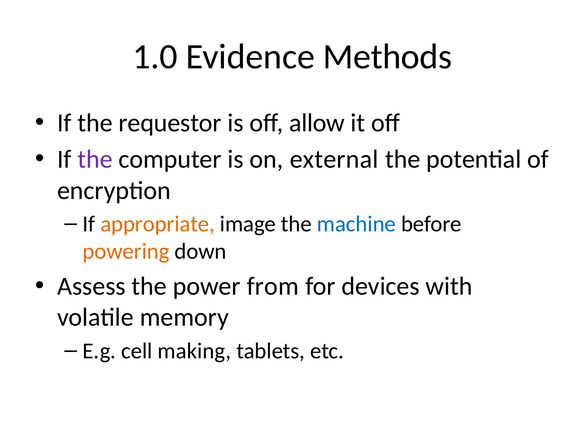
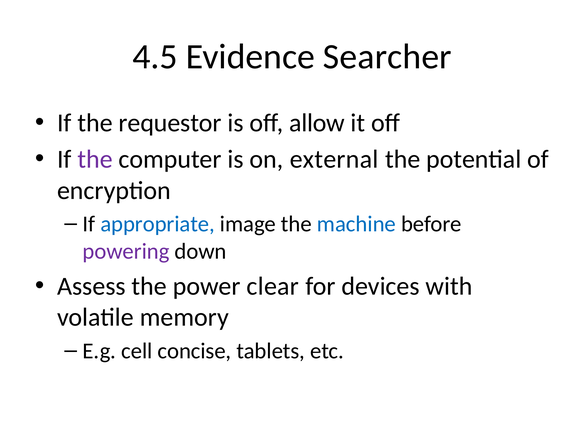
1.0: 1.0 -> 4.5 (155, 57)
Methods: Methods -> Searcher (387, 57)
appropriate colour: orange -> blue (158, 224)
powering colour: orange -> purple (126, 251)
from: from -> clear (273, 286)
making: making -> concise (194, 351)
